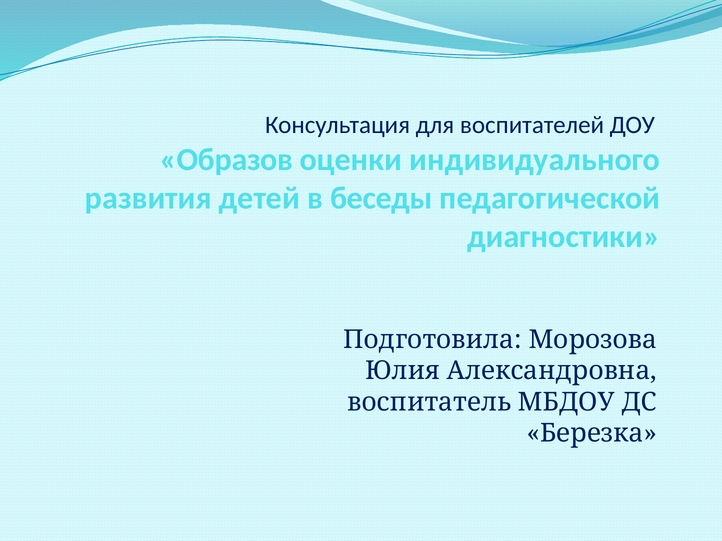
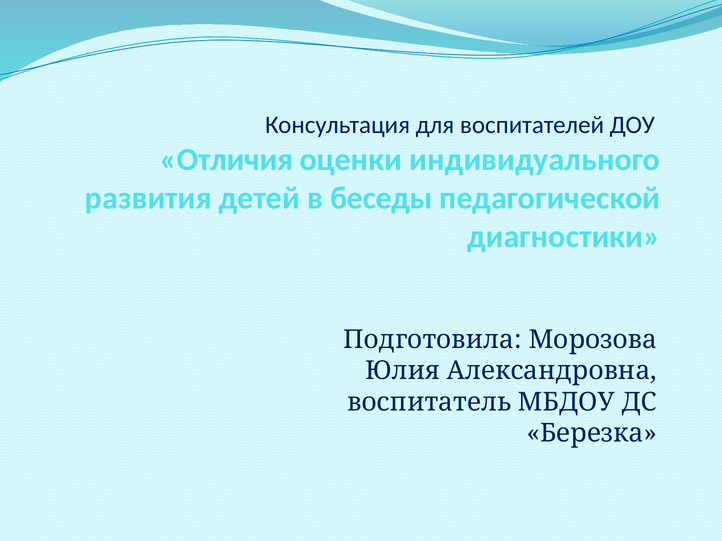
Образов: Образов -> Отличия (226, 160)
